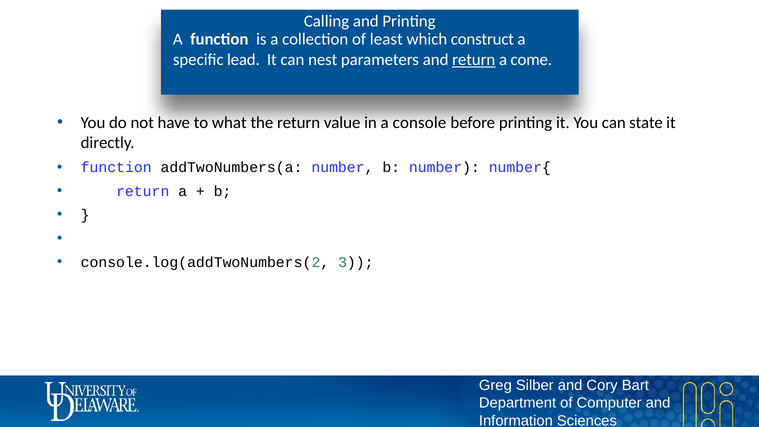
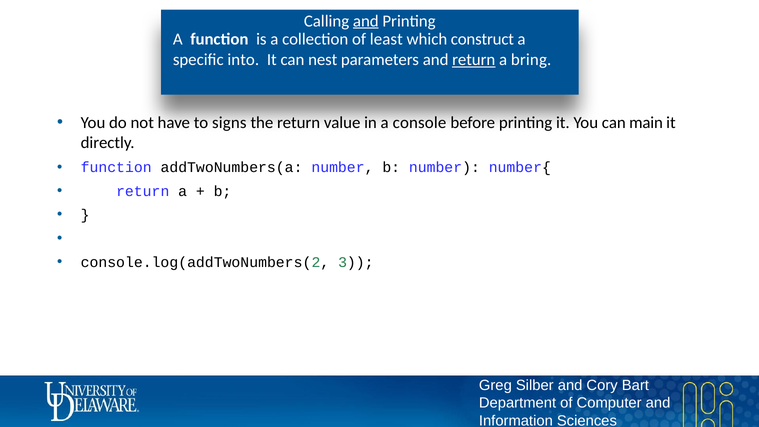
and underline: none -> present (366, 21)
lead: lead -> into (243, 60)
come: come -> bring (531, 60)
what: what -> signs (229, 123)
state: state -> main (646, 123)
